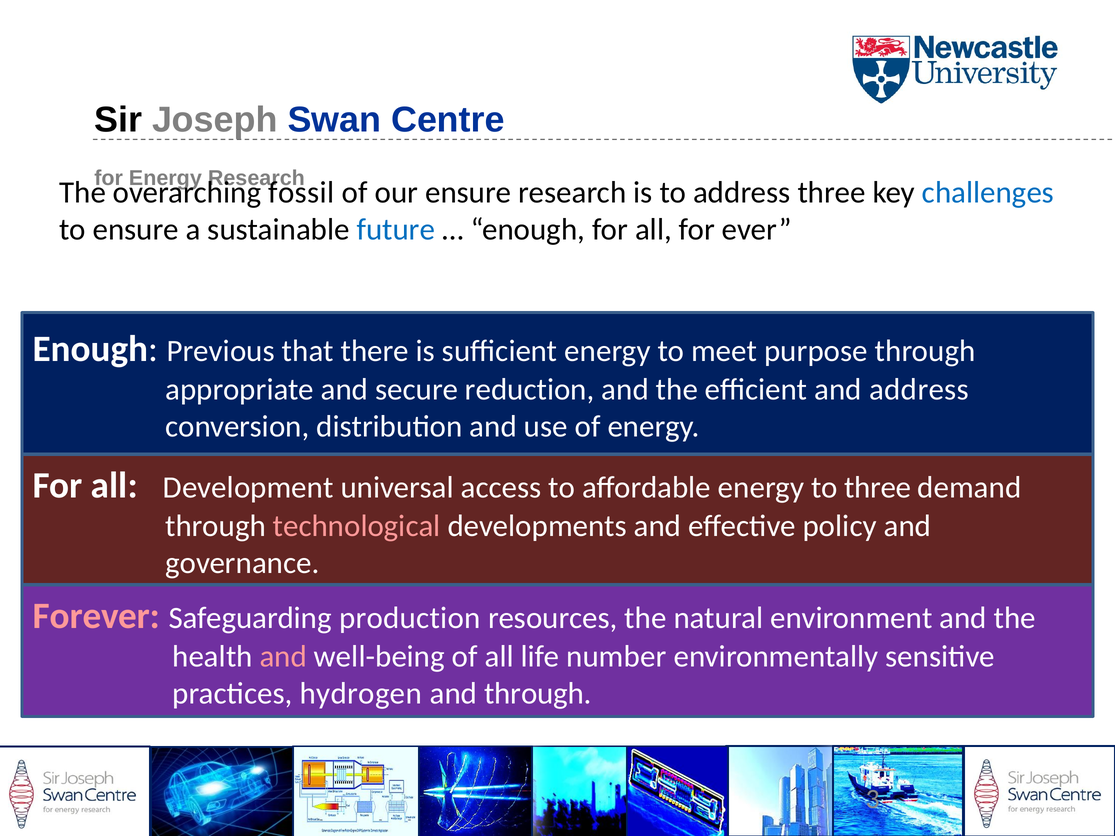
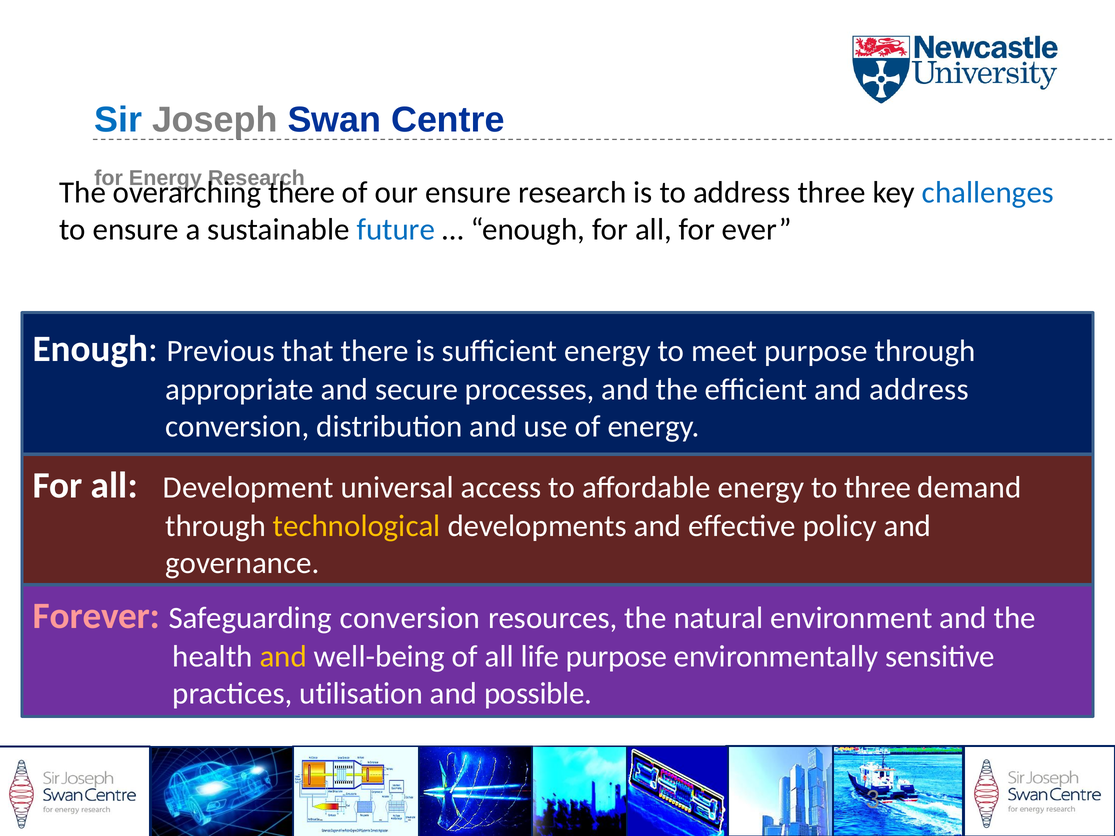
Sir colour: black -> blue (118, 120)
fossil: fossil -> there (302, 193)
reduction: reduction -> processes (530, 389)
technological colour: pink -> yellow (357, 526)
Safeguarding production: production -> conversion (410, 618)
and colour: pink -> yellow (283, 657)
life number: number -> purpose (617, 657)
hydrogen: hydrogen -> utilisation (361, 694)
and through: through -> possible (538, 694)
